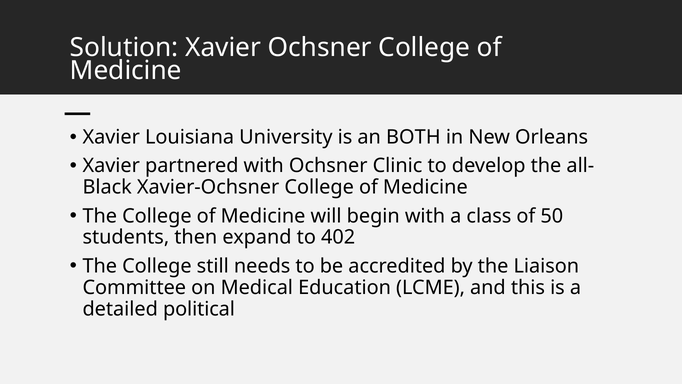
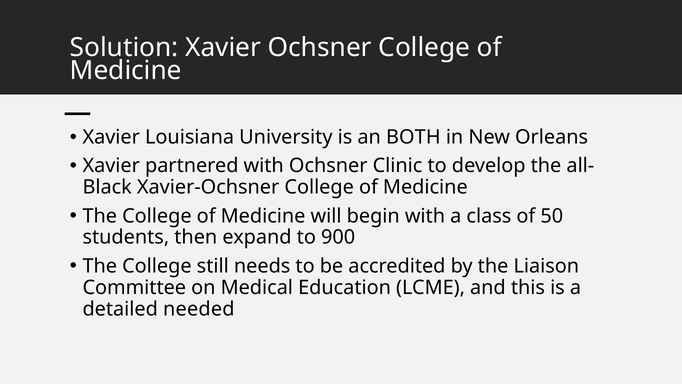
402: 402 -> 900 (338, 237)
political: political -> needed (199, 309)
